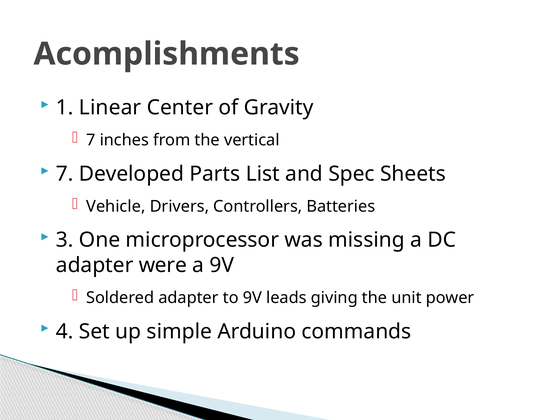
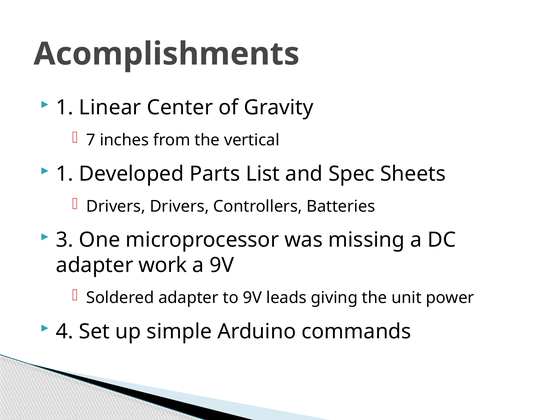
7: 7 -> 1 (65, 174)
Vehicle: Vehicle -> Drivers (116, 206)
were: were -> work (163, 265)
